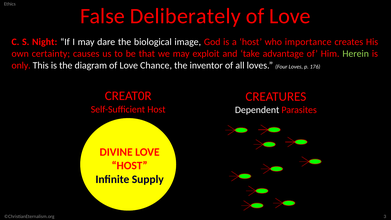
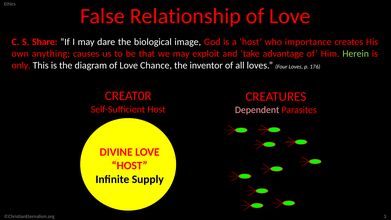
Deliberately: Deliberately -> Relationship (185, 16)
Night: Night -> Share (45, 42)
certainty: certainty -> anything (51, 54)
Dependent colour: white -> pink (257, 110)
